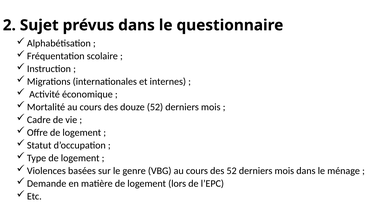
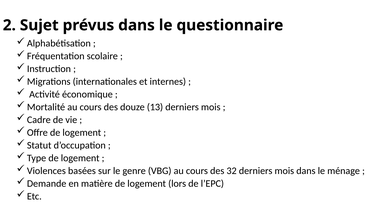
douze 52: 52 -> 13 (155, 107)
des 52: 52 -> 32 (232, 170)
